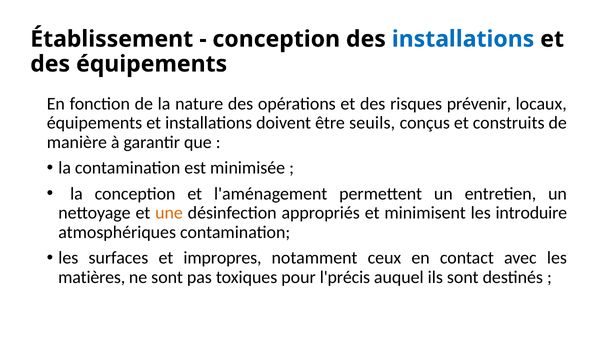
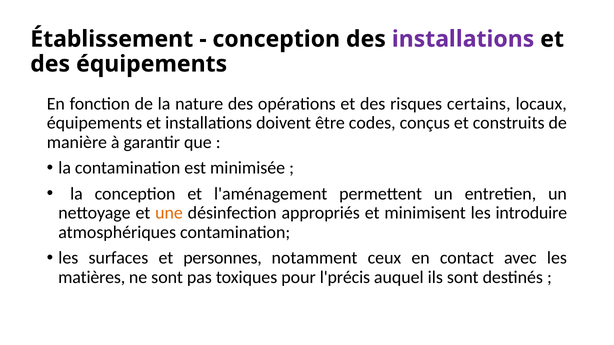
installations colour: blue -> purple (463, 39)
prévenir: prévenir -> certains (479, 104)
seuils: seuils -> codes (372, 123)
impropres: impropres -> personnes (223, 258)
